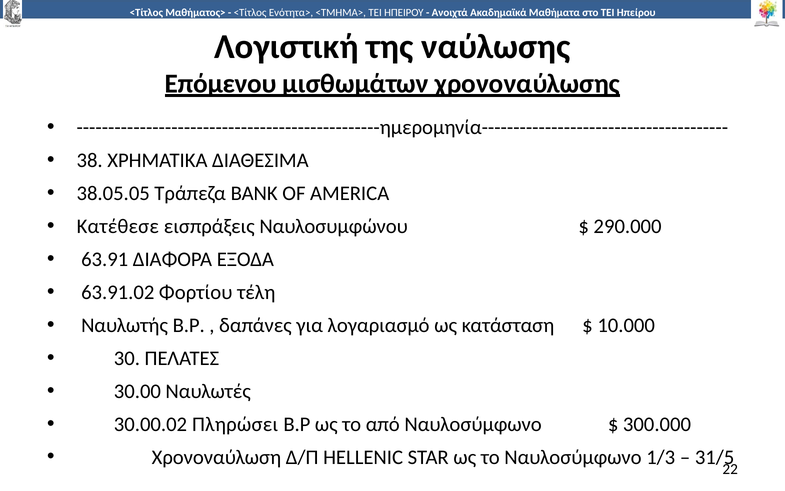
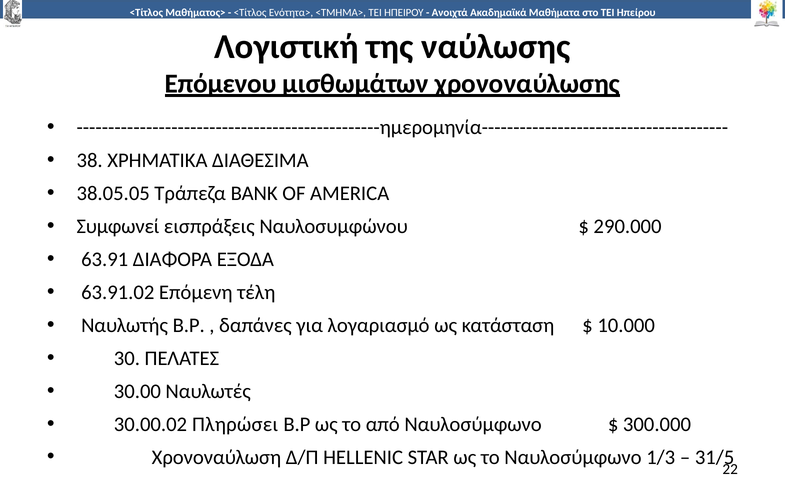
Κατέθεσε: Κατέθεσε -> Συμφωνεί (118, 226)
Φορτίου: Φορτίου -> Επόμενη (196, 292)
